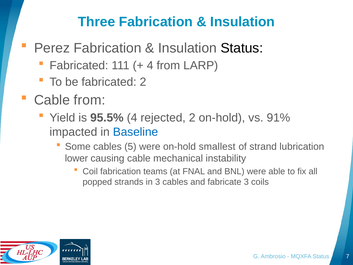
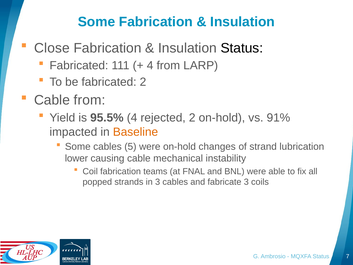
Three: Three -> Some (97, 22)
Perez: Perez -> Close (52, 48)
Baseline colour: blue -> orange (135, 132)
smallest: smallest -> changes (217, 147)
